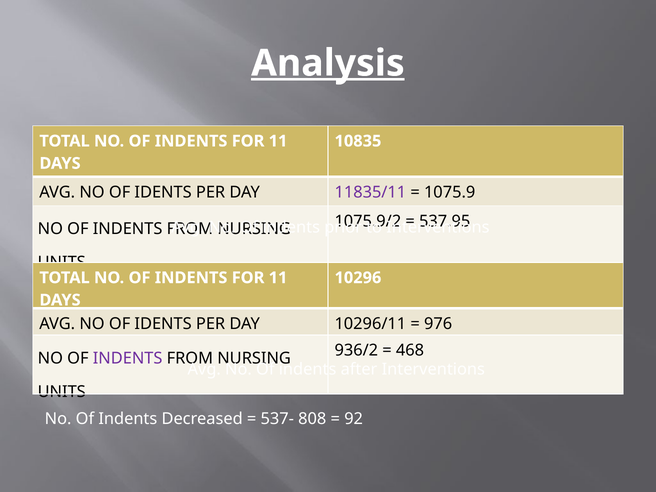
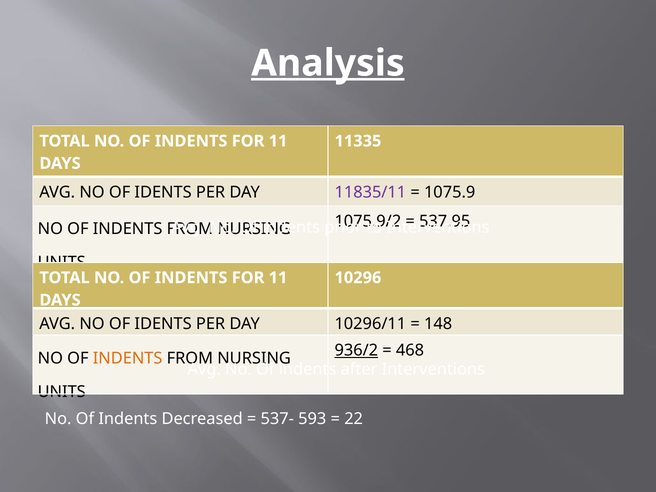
10835: 10835 -> 11335 (358, 141)
976: 976 -> 148 (438, 324)
936/2 underline: none -> present (356, 350)
INDENTS colour: purple -> orange (128, 358)
808: 808 -> 593 (312, 419)
92: 92 -> 22 (354, 419)
